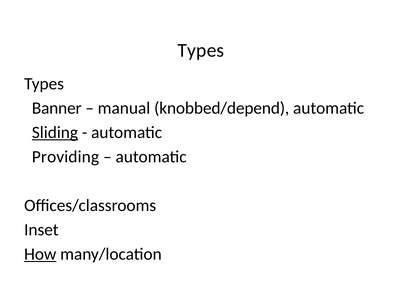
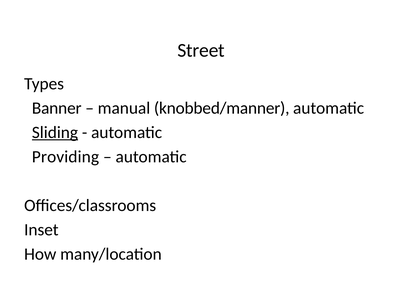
Types: Types -> Street (201, 51)
knobbed/depend: knobbed/depend -> knobbed/manner (222, 108)
How underline: present -> none (40, 254)
